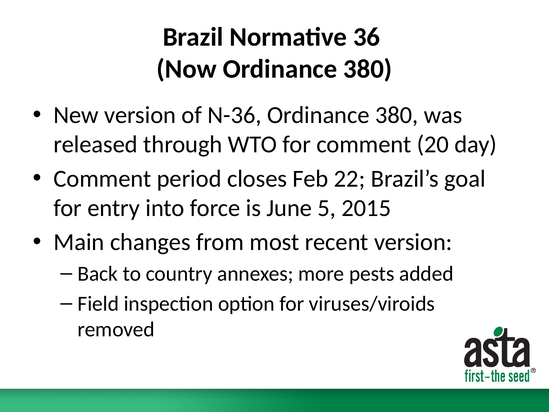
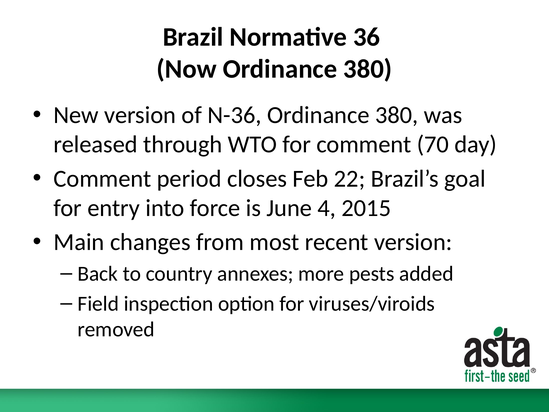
20: 20 -> 70 (433, 144)
5: 5 -> 4 (327, 208)
